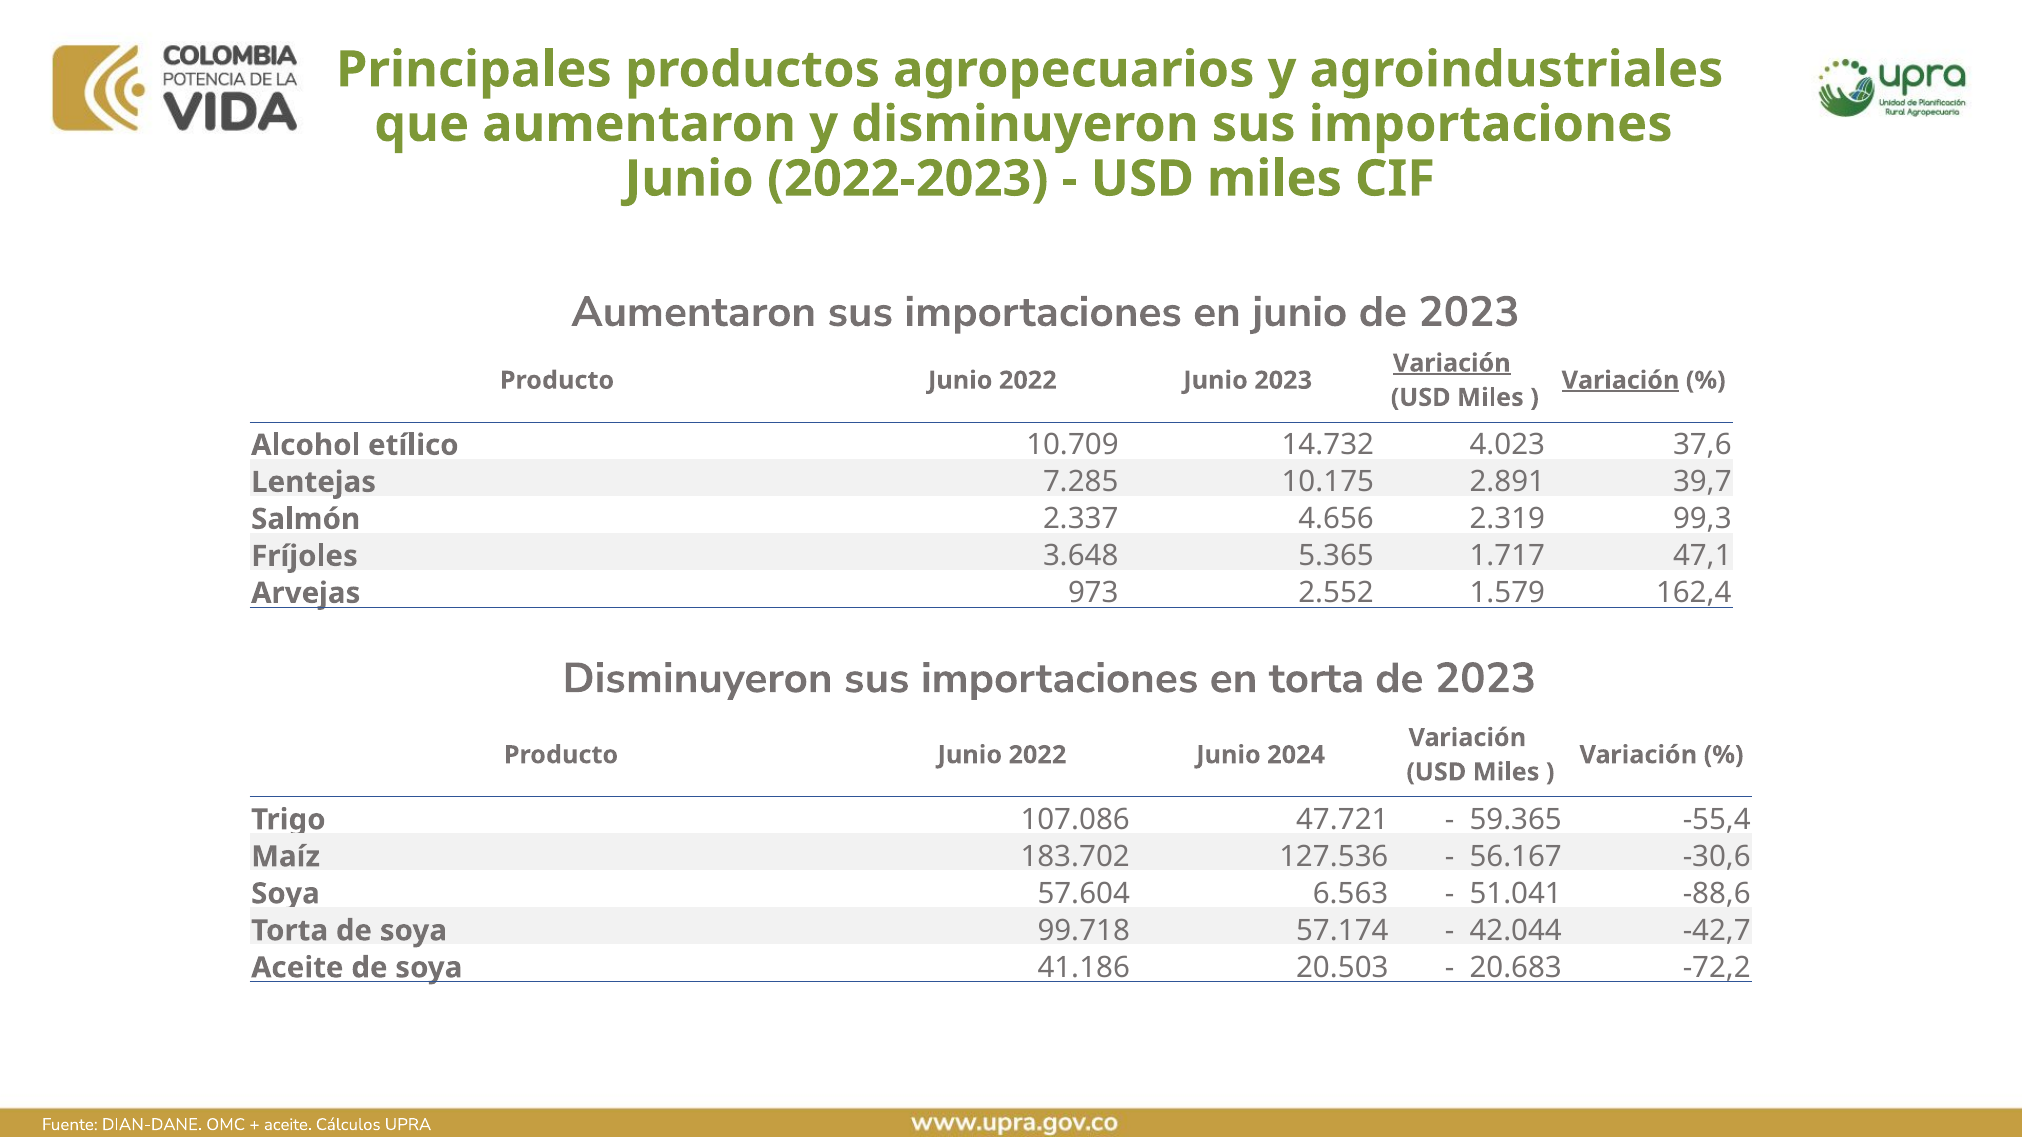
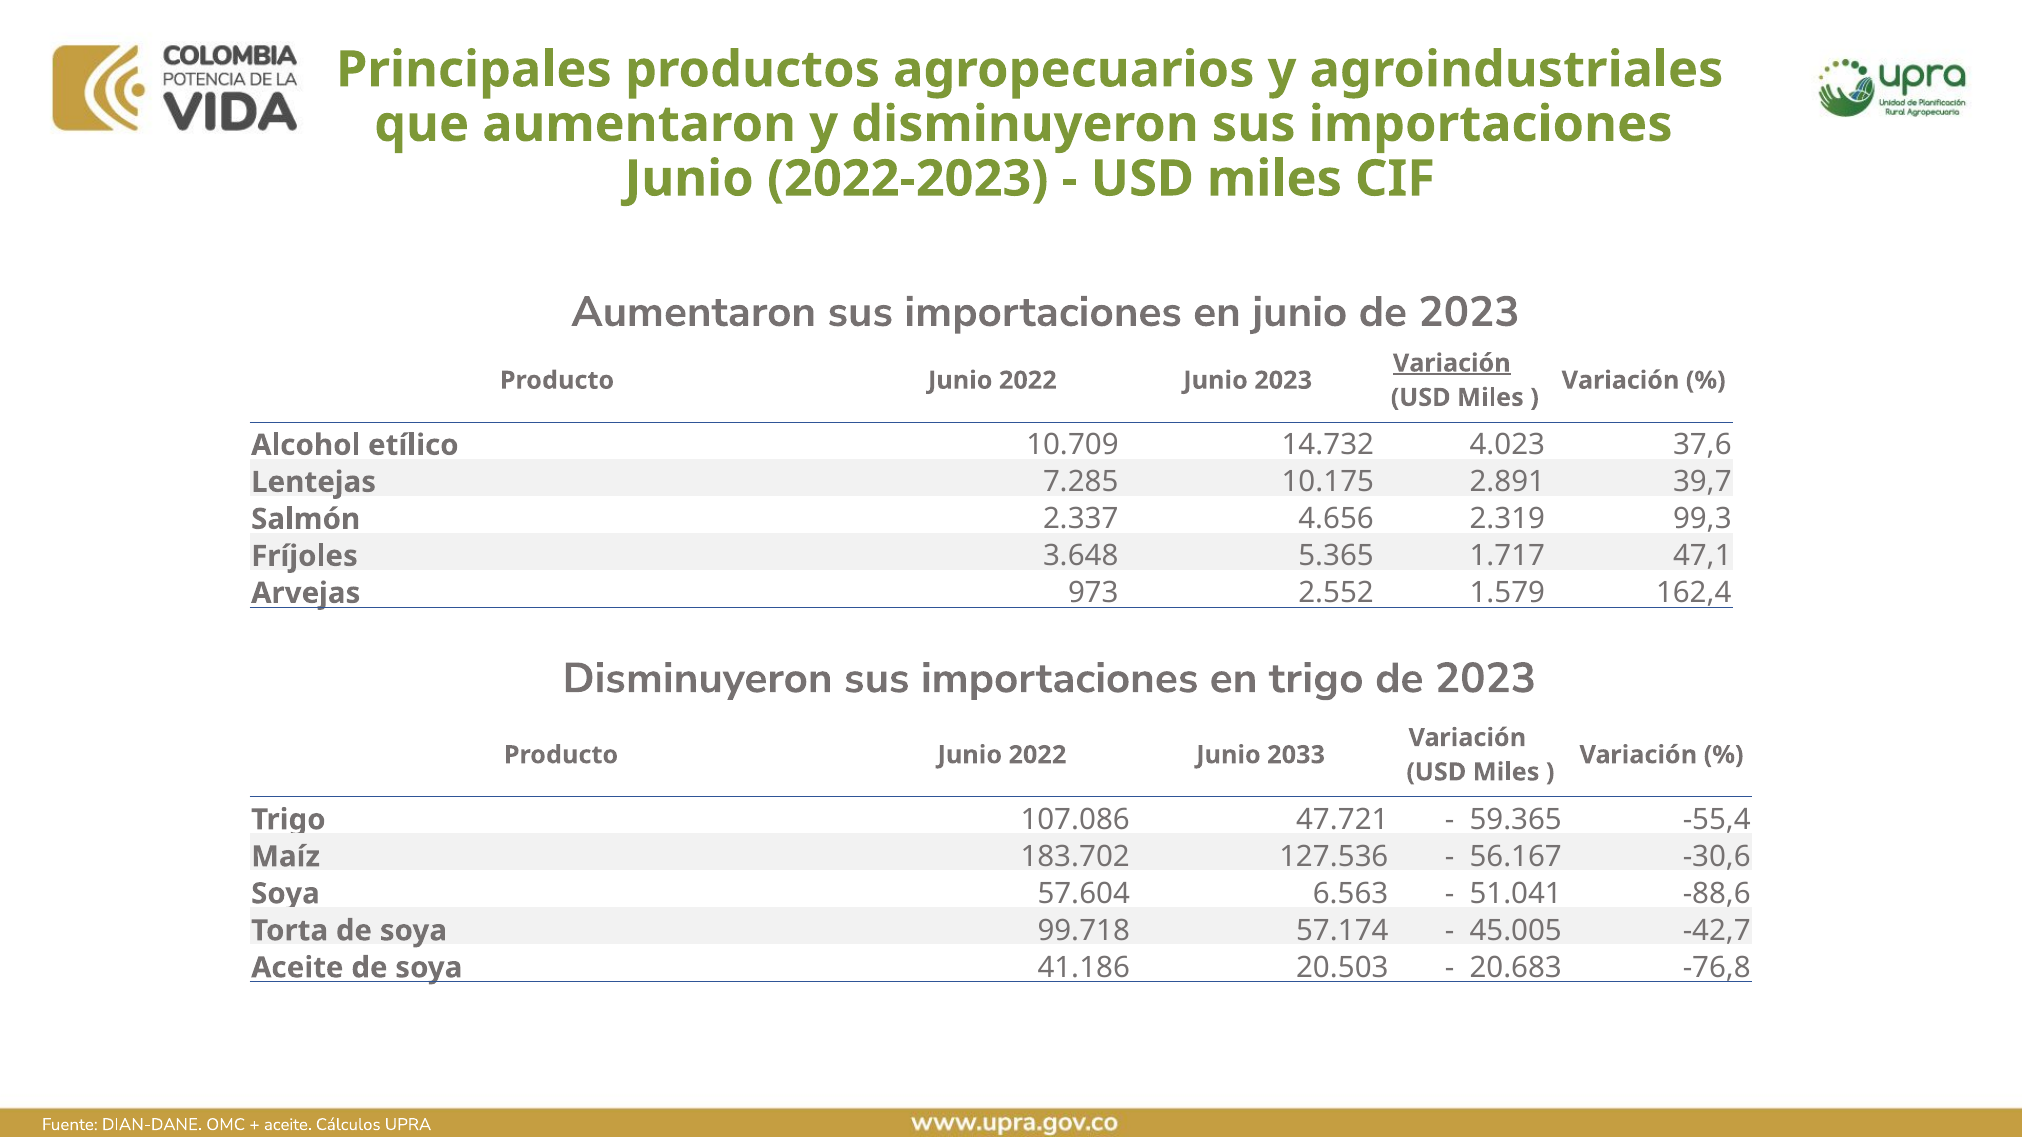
Variación underline: present -> none (1620, 381)
en torta: torta -> trigo (1316, 679)
2024: 2024 -> 2033 (1296, 755)
42.044: 42.044 -> 45.005 (1516, 931)
-72,2: -72,2 -> -76,8 (1717, 968)
